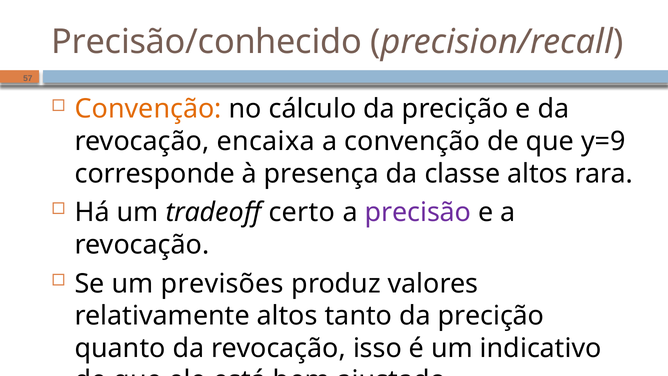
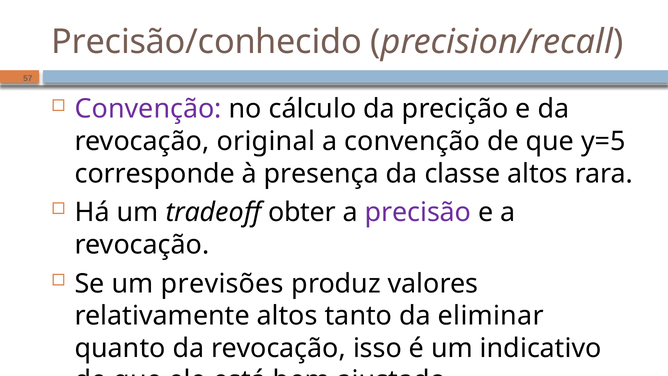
Convenção colour: orange -> purple (148, 109)
encaixa: encaixa -> original (266, 141)
y=9: y=9 -> y=5 (603, 141)
certo: certo -> obter (302, 212)
tanto da precição: precição -> eliminar (491, 316)
